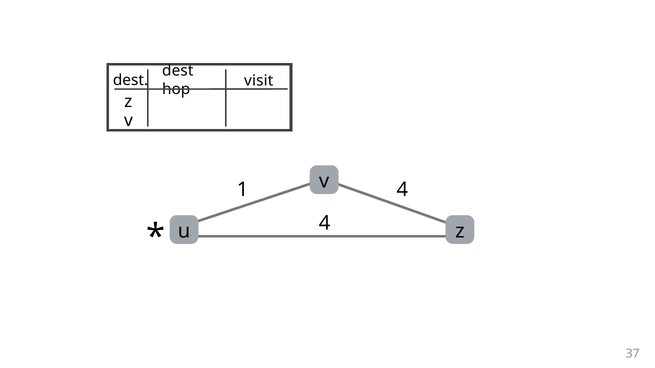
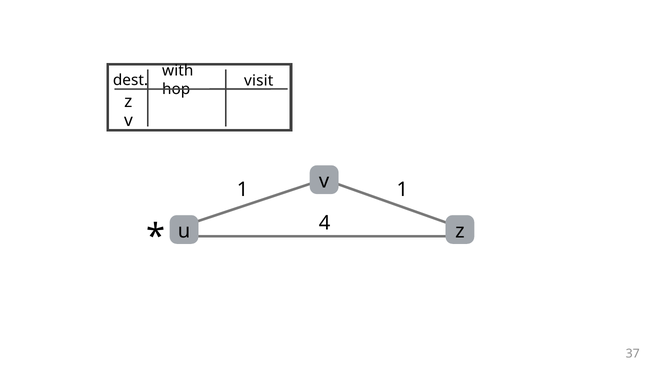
dest: dest -> with (178, 71)
1 4: 4 -> 1 (402, 190)
